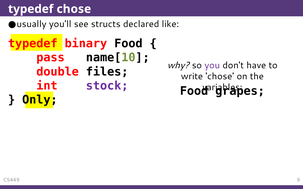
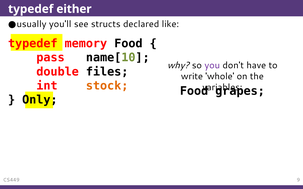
typedef chose: chose -> either (74, 9)
binary: binary -> memory (86, 43)
write chose: chose -> whole (220, 76)
stock colour: purple -> orange (107, 86)
